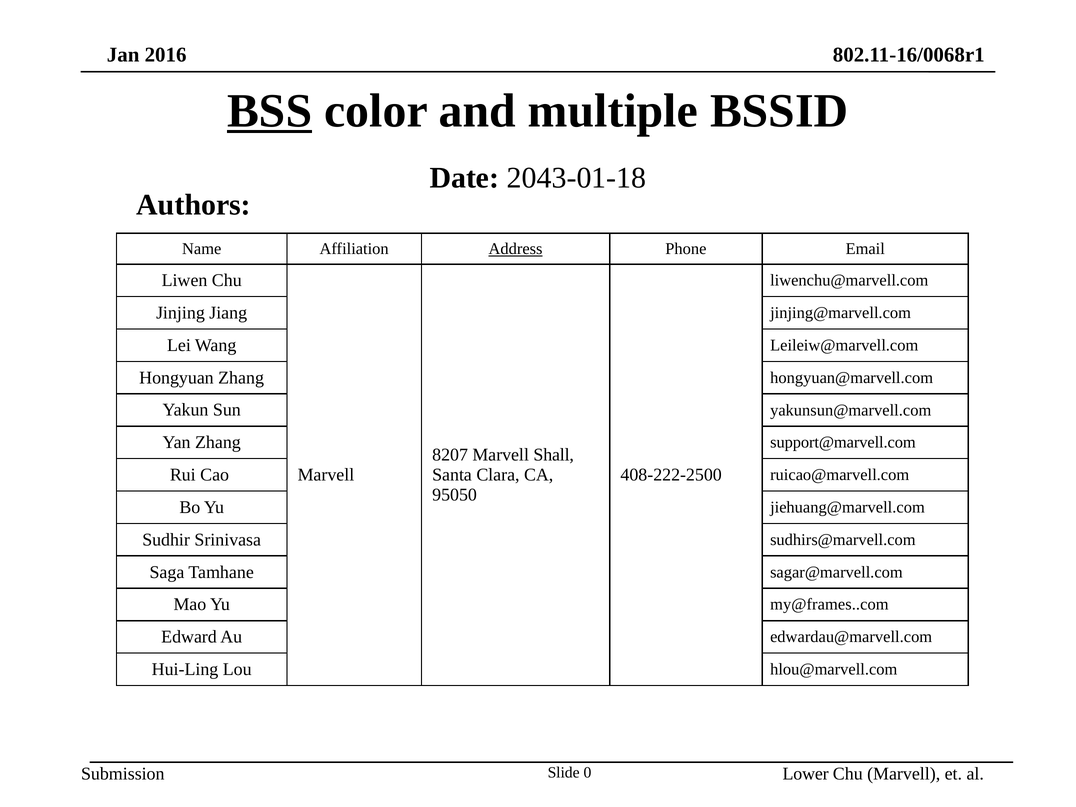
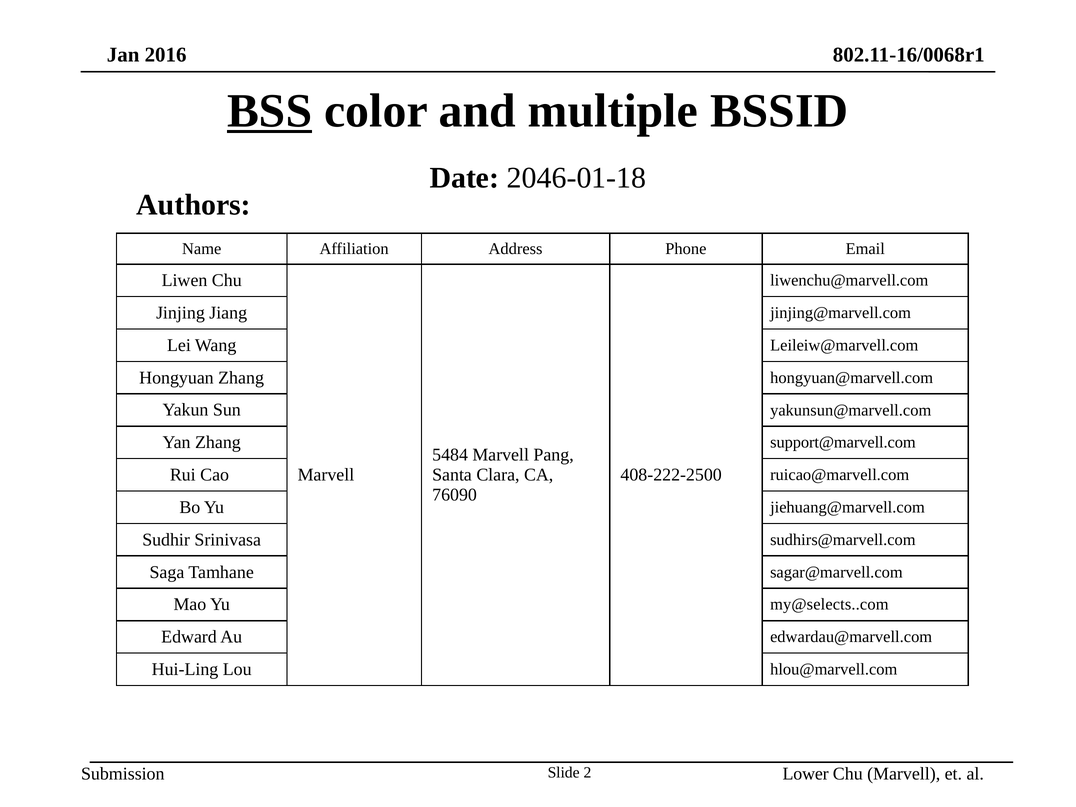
2043-01-18: 2043-01-18 -> 2046-01-18 (577, 178)
Address underline: present -> none (516, 249)
8207: 8207 -> 5484 (450, 455)
Shall: Shall -> Pang (554, 455)
95050: 95050 -> 76090 (455, 495)
my@frames..com: my@frames..com -> my@selects..com (829, 605)
0: 0 -> 2 (587, 772)
